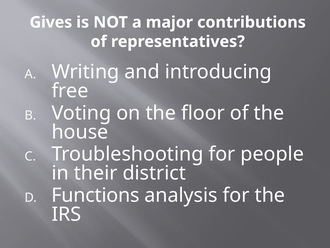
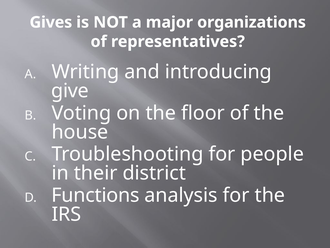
contributions: contributions -> organizations (252, 22)
free: free -> give (70, 91)
